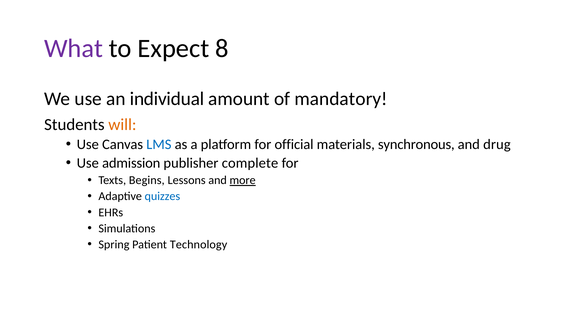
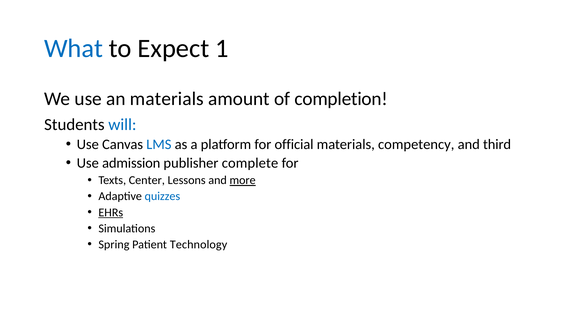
What colour: purple -> blue (74, 49)
8: 8 -> 1 (222, 49)
an individual: individual -> materials (167, 99)
mandatory: mandatory -> completion (341, 99)
will colour: orange -> blue (122, 125)
synchronous: synchronous -> competency (416, 145)
drug: drug -> third (497, 145)
Begins: Begins -> Center (147, 181)
EHRs underline: none -> present (111, 213)
